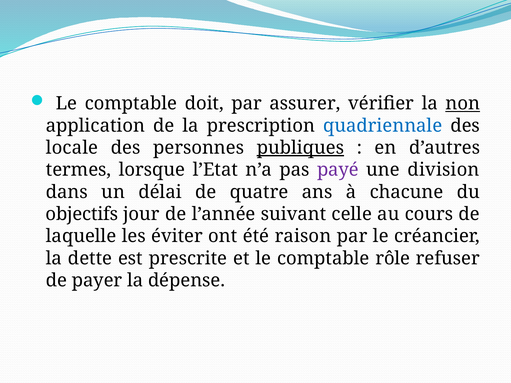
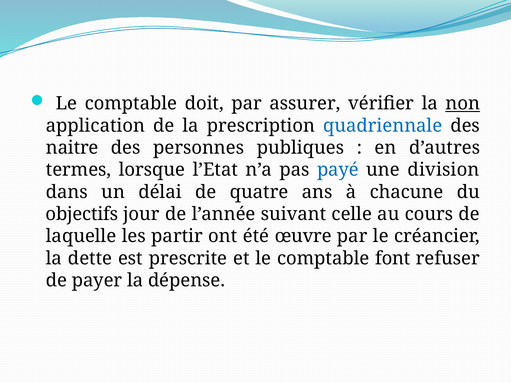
locale: locale -> naitre (72, 148)
publiques underline: present -> none (300, 148)
payé colour: purple -> blue (338, 170)
éviter: éviter -> partir (177, 236)
raison: raison -> œuvre (303, 236)
rôle: rôle -> font (393, 258)
